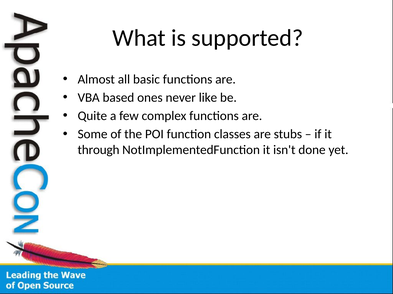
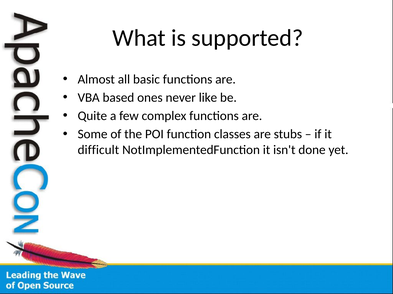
through: through -> difficult (98, 150)
